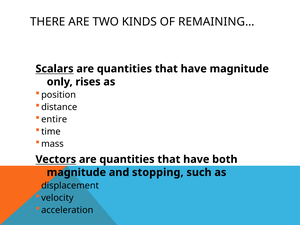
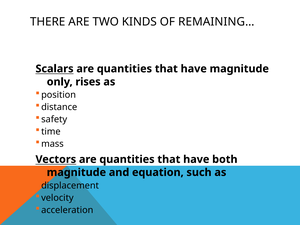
entire: entire -> safety (54, 119)
stopping: stopping -> equation (158, 172)
